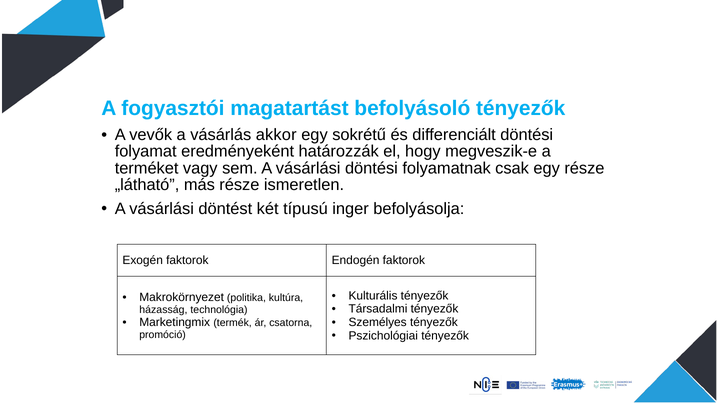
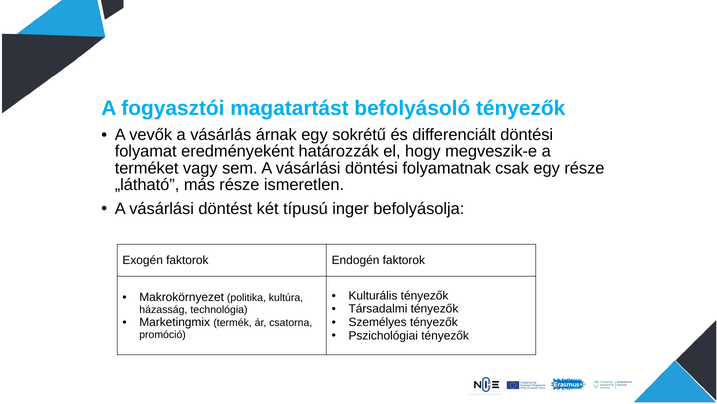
akkor: akkor -> árnak (276, 135)
